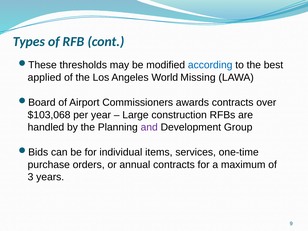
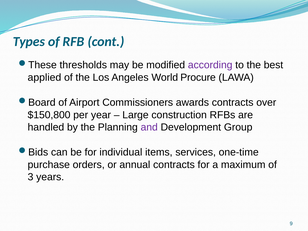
according colour: blue -> purple (210, 65)
Missing: Missing -> Procure (198, 77)
$103,068: $103,068 -> $150,800 (49, 115)
